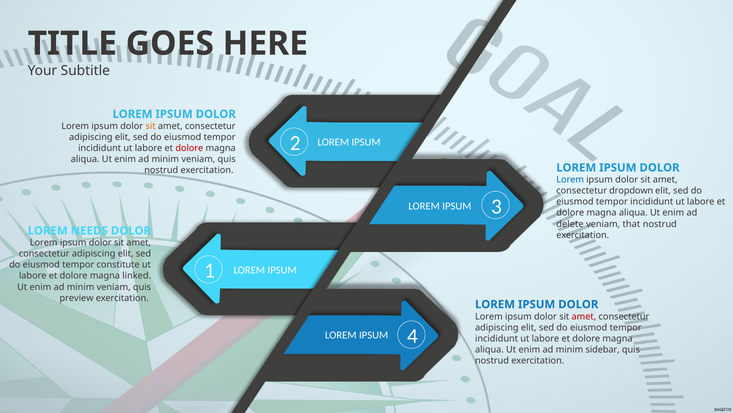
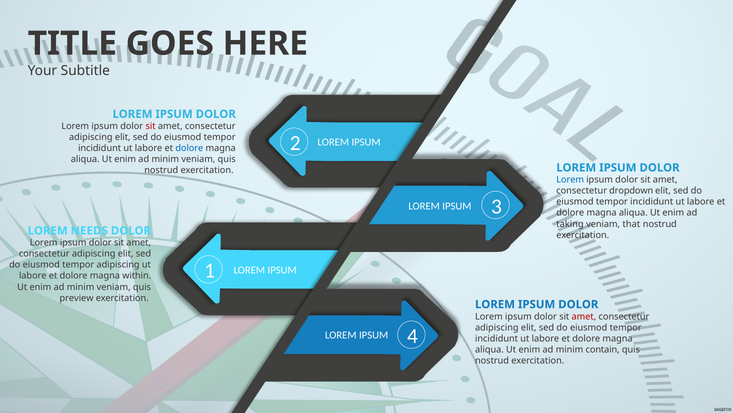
sit colour: orange -> red (151, 126)
dolore colour: red -> blue (189, 148)
delete: delete -> taking (570, 224)
tempor constitute: constitute -> adipiscing (118, 265)
linked: linked -> within (137, 276)
sidebar: sidebar -> contain (603, 349)
